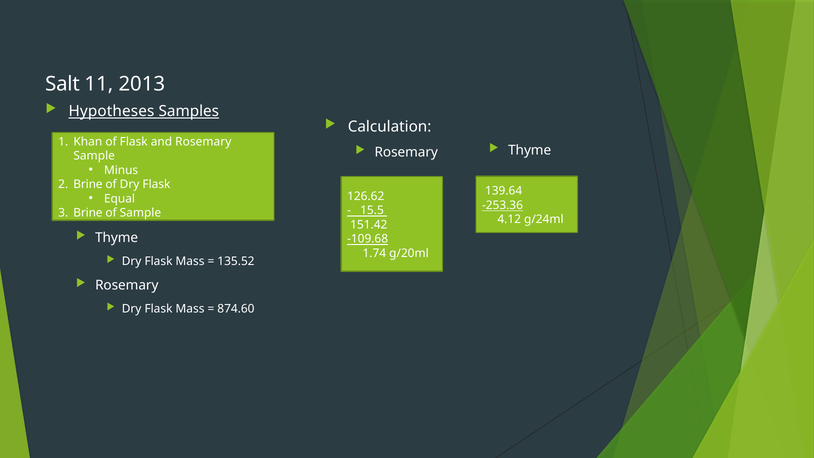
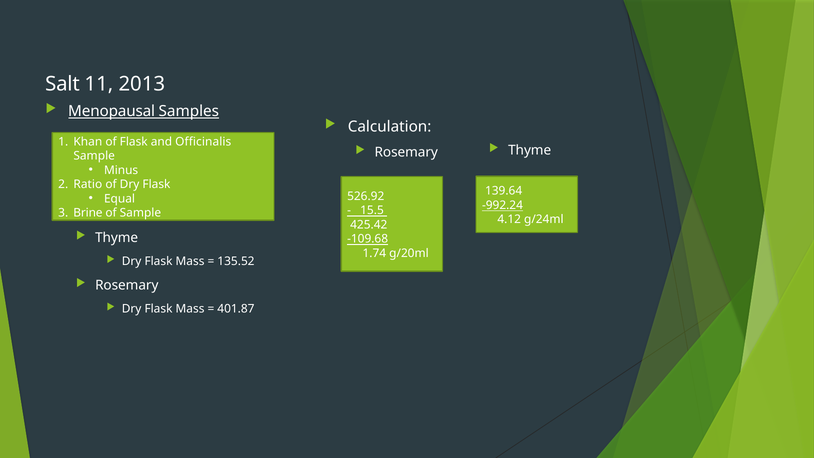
Hypotheses: Hypotheses -> Menopausal (112, 111)
and Rosemary: Rosemary -> Officinalis (203, 142)
Brine: Brine -> Ratio (88, 184)
126.62: 126.62 -> 526.92 (366, 196)
-253.36: -253.36 -> -992.24 (502, 205)
151.42: 151.42 -> 425.42 (369, 225)
874.60: 874.60 -> 401.87 (236, 309)
